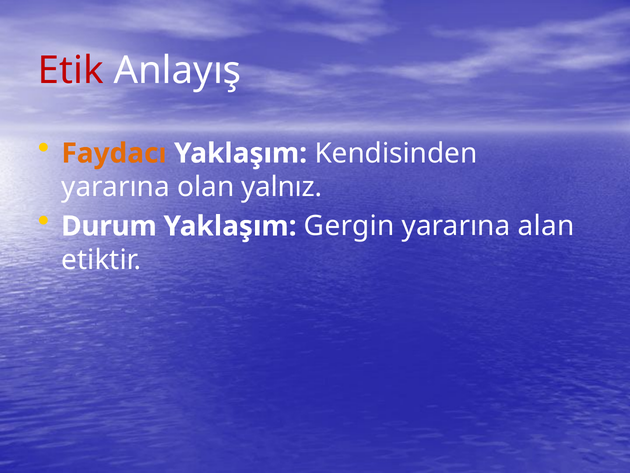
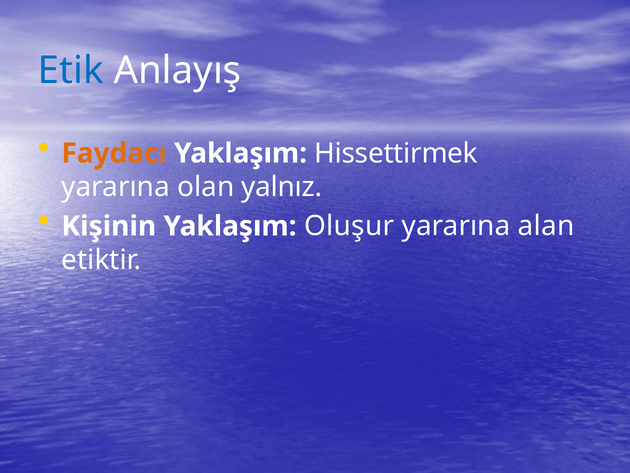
Etik colour: red -> blue (71, 70)
Kendisinden: Kendisinden -> Hissettirmek (396, 153)
Durum: Durum -> Kişinin (109, 226)
Gergin: Gergin -> Oluşur (349, 226)
